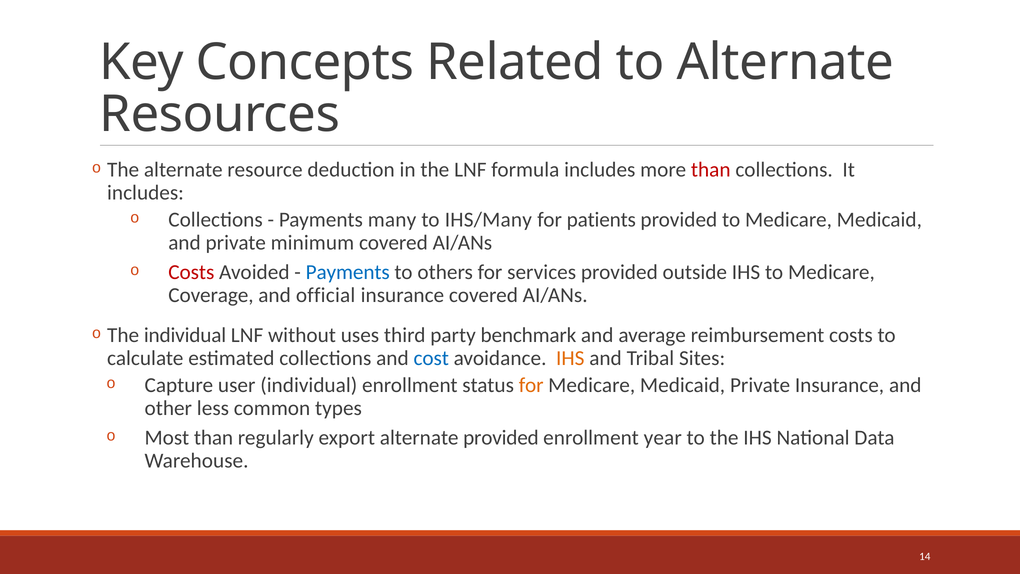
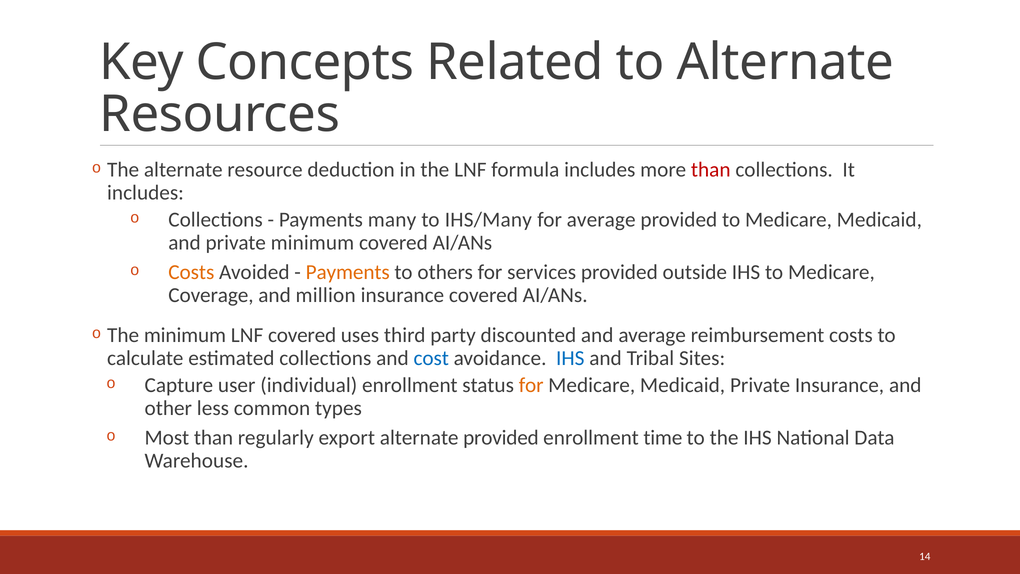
for patients: patients -> average (601, 220)
Costs colour: red -> orange (191, 272)
Payments colour: blue -> orange (348, 272)
official: official -> million (326, 295)
The individual: individual -> minimum (185, 335)
LNF without: without -> covered (302, 335)
benchmark: benchmark -> discounted (528, 335)
IHS colour: orange -> blue (570, 358)
year: year -> time (663, 437)
